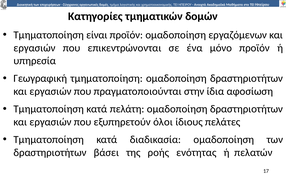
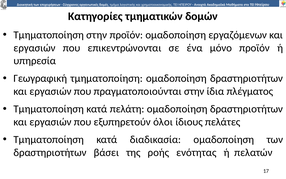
Τµηµατοποίηση είναι: είναι -> στην (97, 35)
αφοσίωση: αφοσίωση -> πλέγµατος (250, 91)
